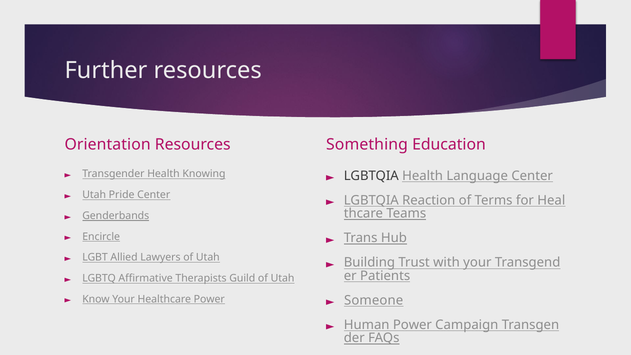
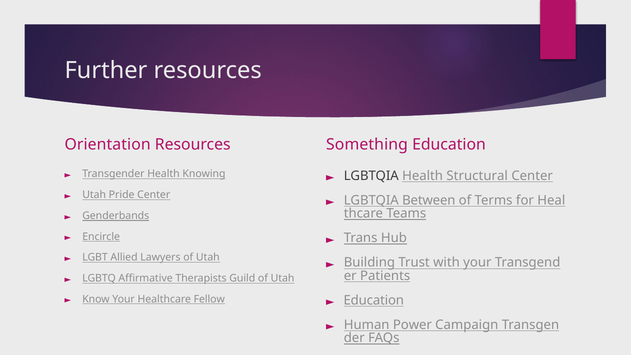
Language: Language -> Structural (477, 176)
Reaction: Reaction -> Between (429, 200)
Healthcare Power: Power -> Fellow (209, 299)
Someone: Someone -> Education (374, 300)
